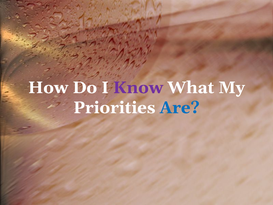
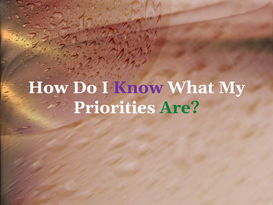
Are colour: blue -> green (180, 108)
